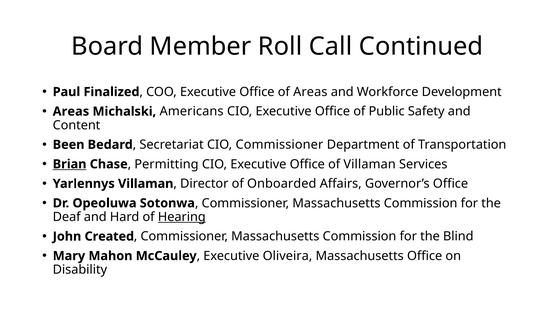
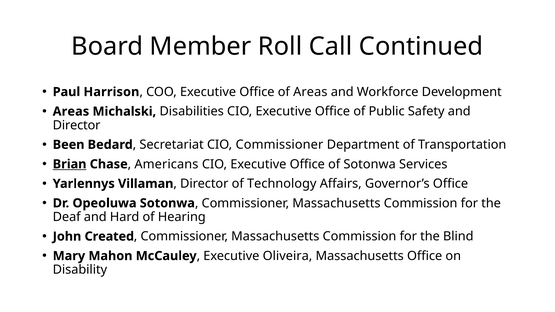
Finalized: Finalized -> Harrison (111, 92)
Americans: Americans -> Disabilities (192, 111)
Content: Content -> Director (77, 125)
Permitting: Permitting -> Americans (166, 164)
of Villaman: Villaman -> Sotonwa (370, 164)
Onboarded: Onboarded -> Technology (282, 184)
Hearing underline: present -> none (182, 217)
